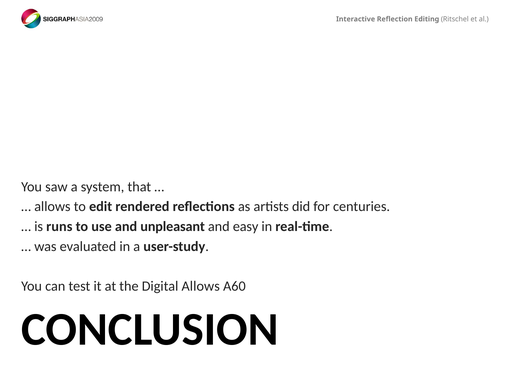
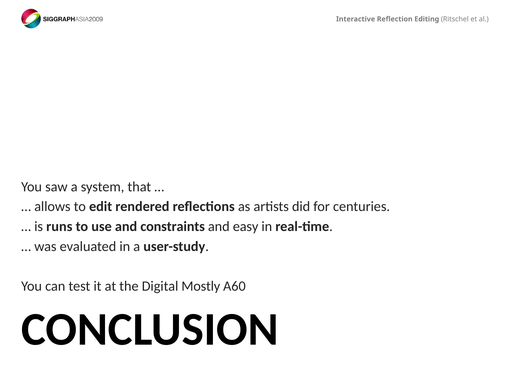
unpleasant: unpleasant -> constraints (173, 226)
Digital Allows: Allows -> Mostly (201, 286)
